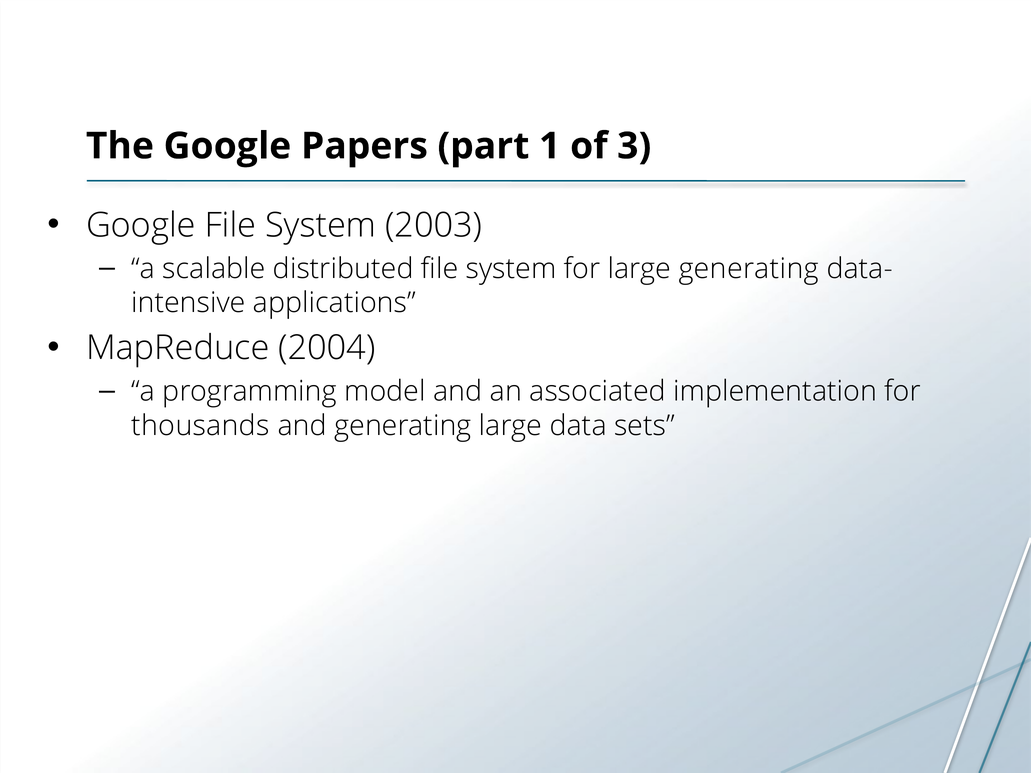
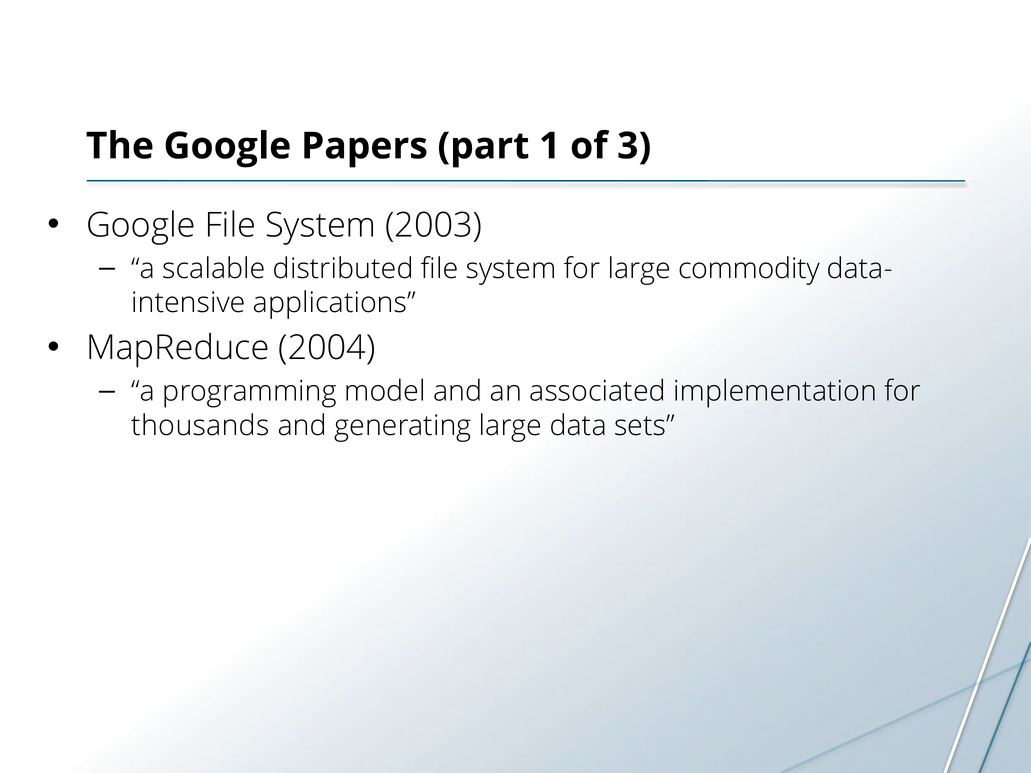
large generating: generating -> commodity (749, 269)
